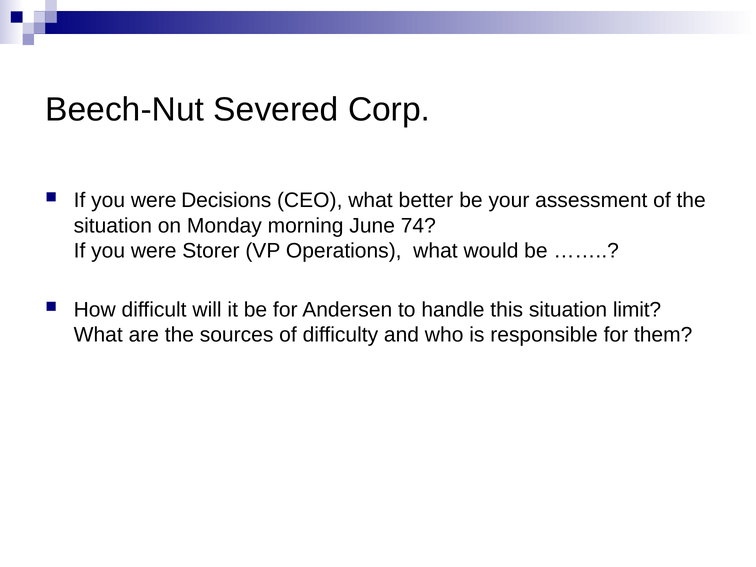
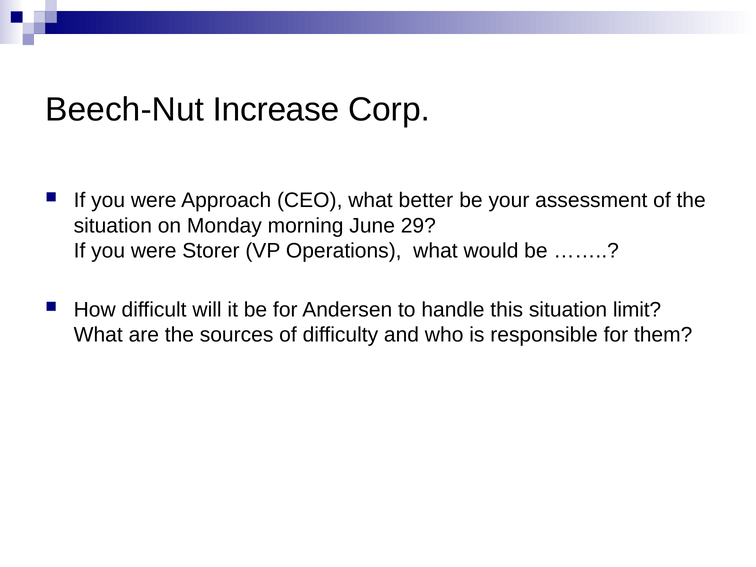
Severed: Severed -> Increase (276, 110)
Decisions: Decisions -> Approach (226, 201)
74: 74 -> 29 (418, 226)
